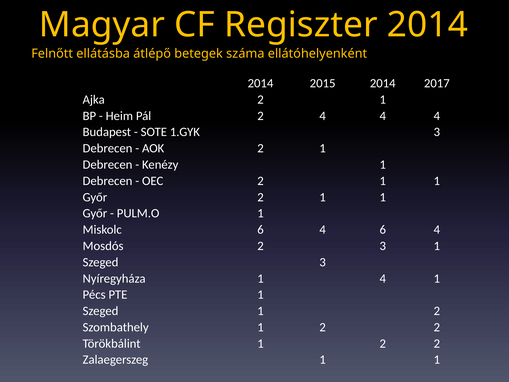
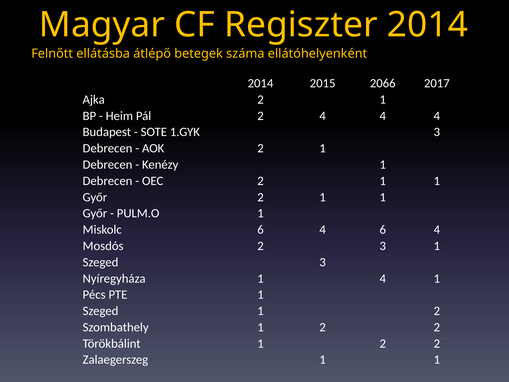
2015 2014: 2014 -> 2066 (383, 83)
